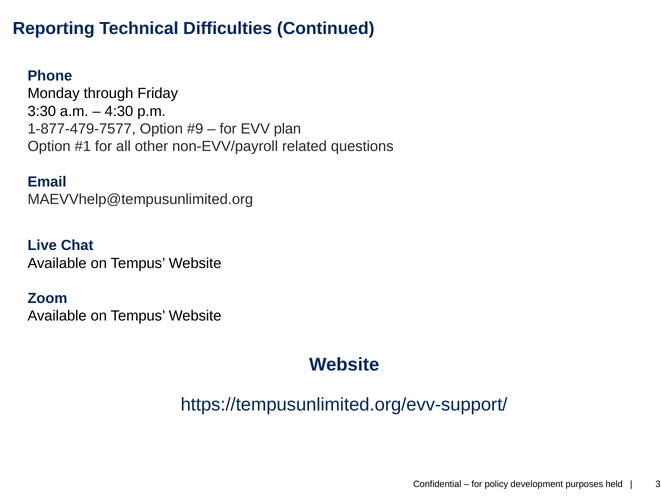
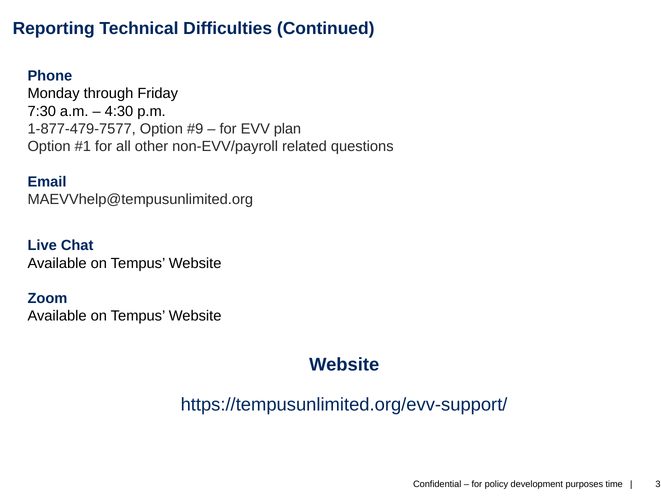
3:30: 3:30 -> 7:30 (42, 111)
held: held -> time (614, 484)
